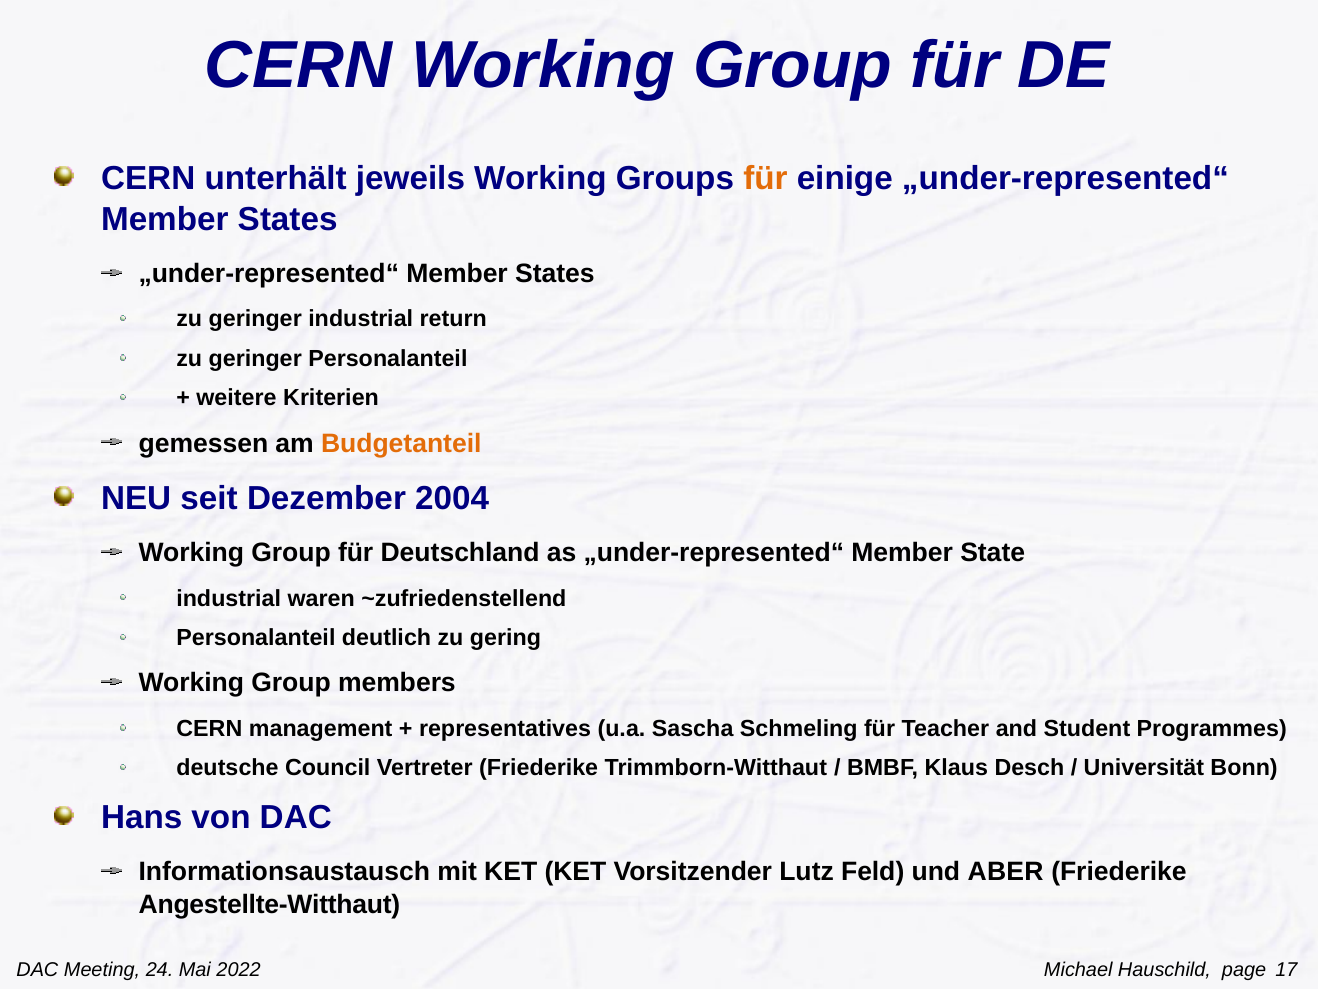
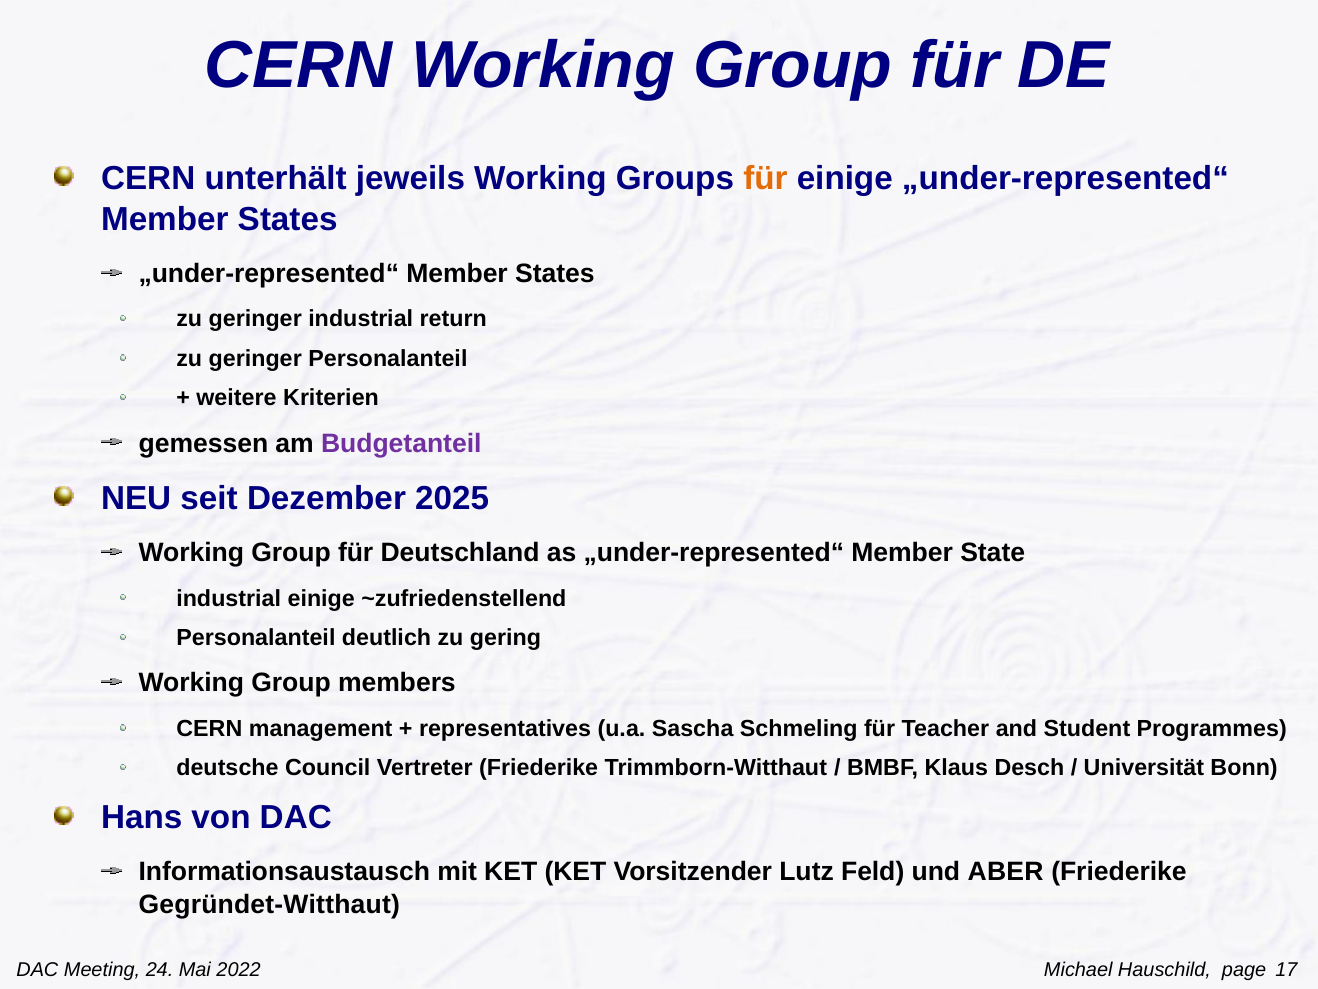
Budgetanteil colour: orange -> purple (401, 443)
2004: 2004 -> 2025 (452, 498)
industrial waren: waren -> einige (321, 598)
Angestellte-Witthaut: Angestellte-Witthaut -> Gegründet-Witthaut (269, 904)
